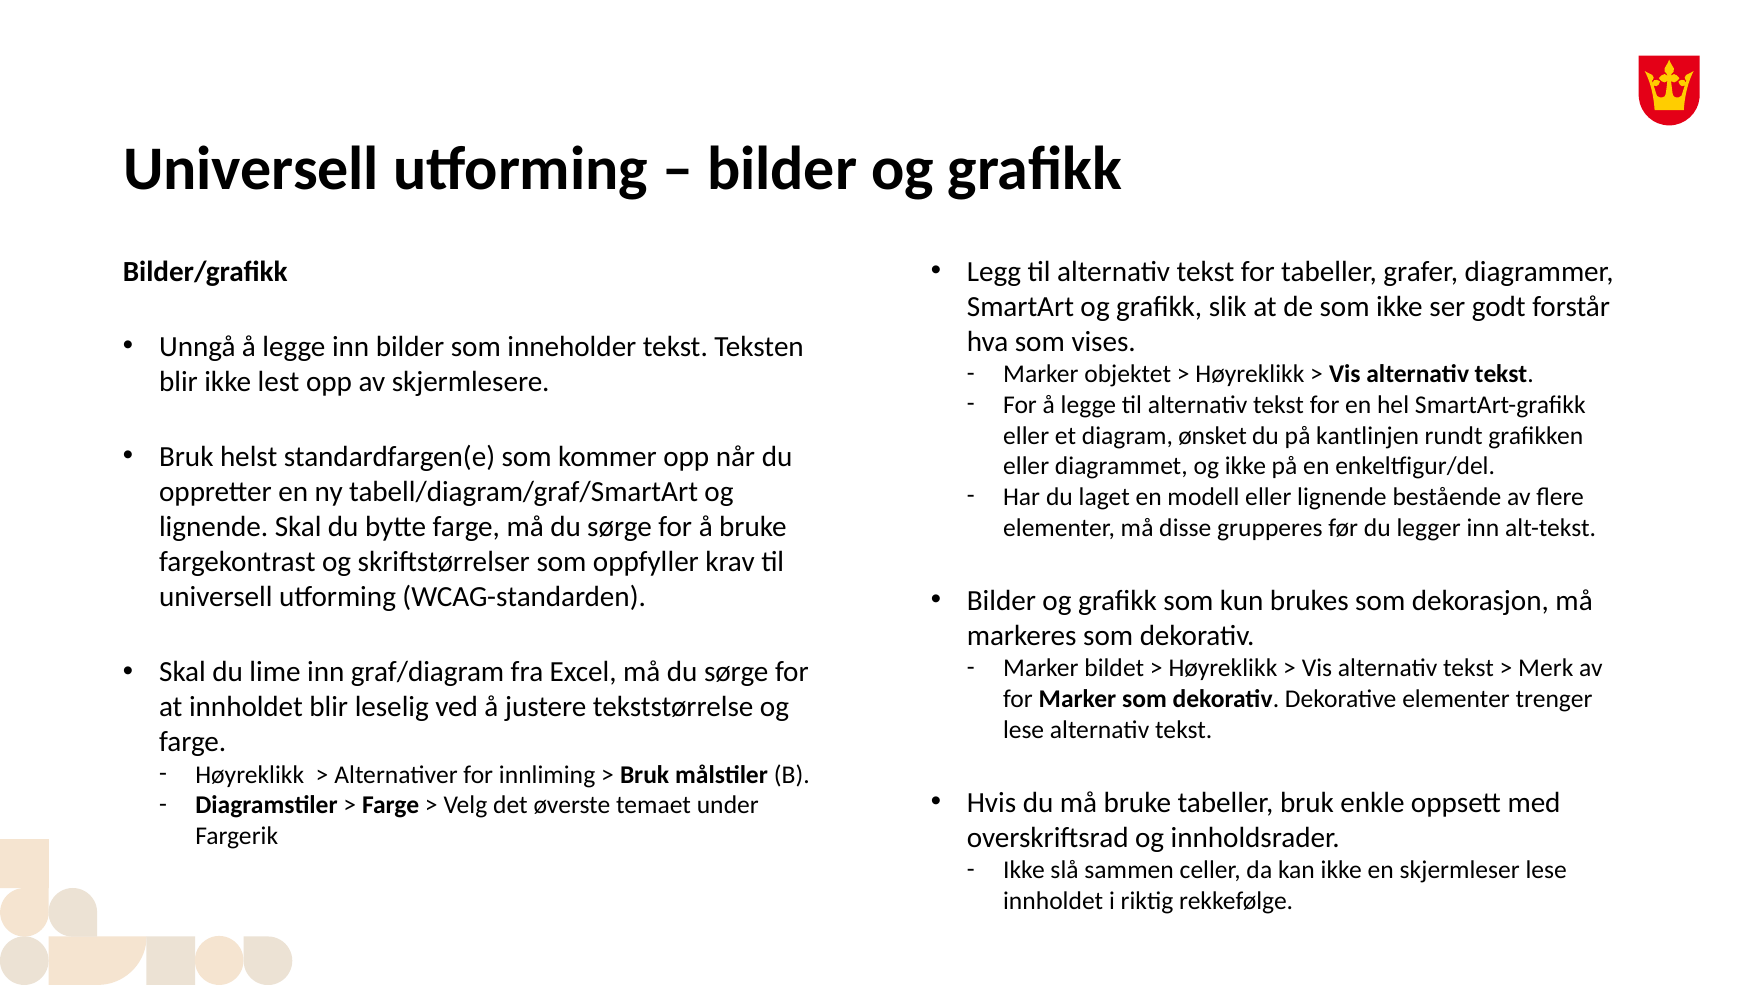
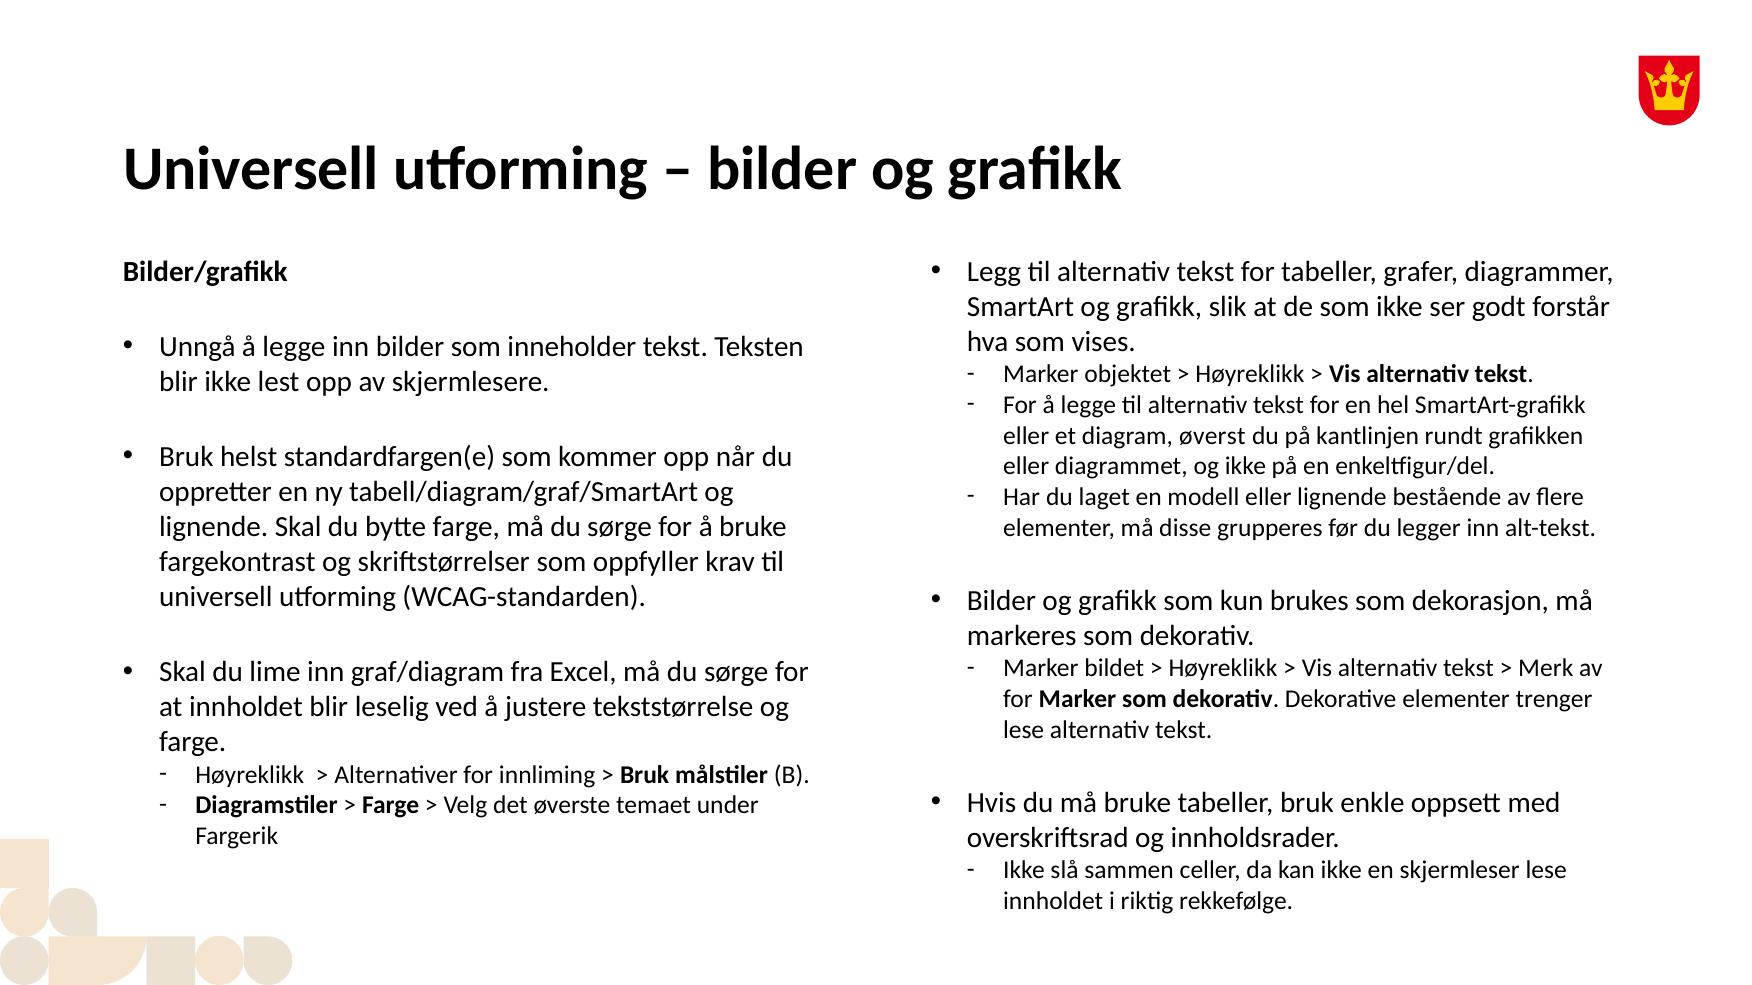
ønsket: ønsket -> øverst (1212, 436)
